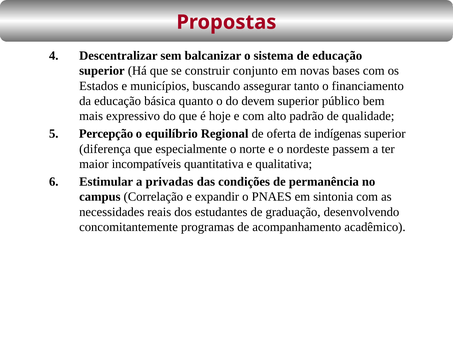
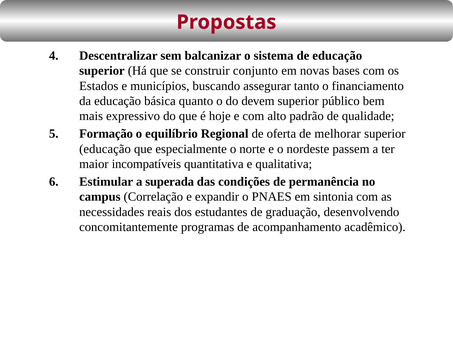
Percepção: Percepção -> Formação (106, 134)
indígenas: indígenas -> melhorar (338, 134)
diferença: diferença -> educação (105, 149)
privadas: privadas -> superada (170, 182)
